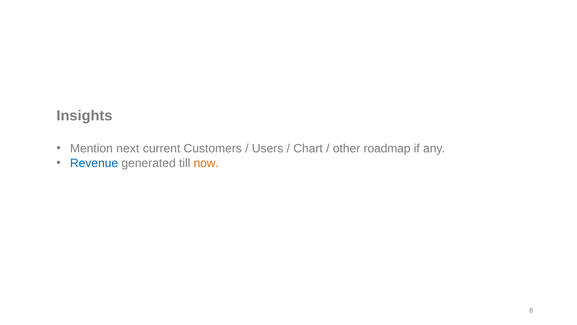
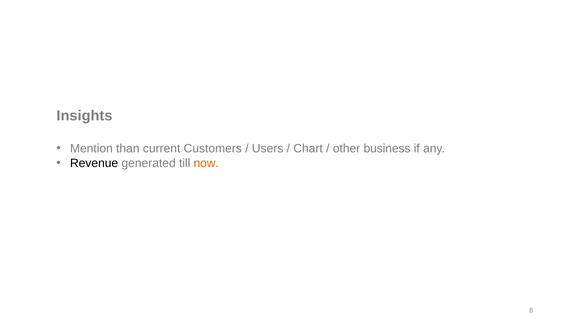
next: next -> than (128, 148)
roadmap: roadmap -> business (387, 148)
Revenue colour: blue -> black (94, 163)
